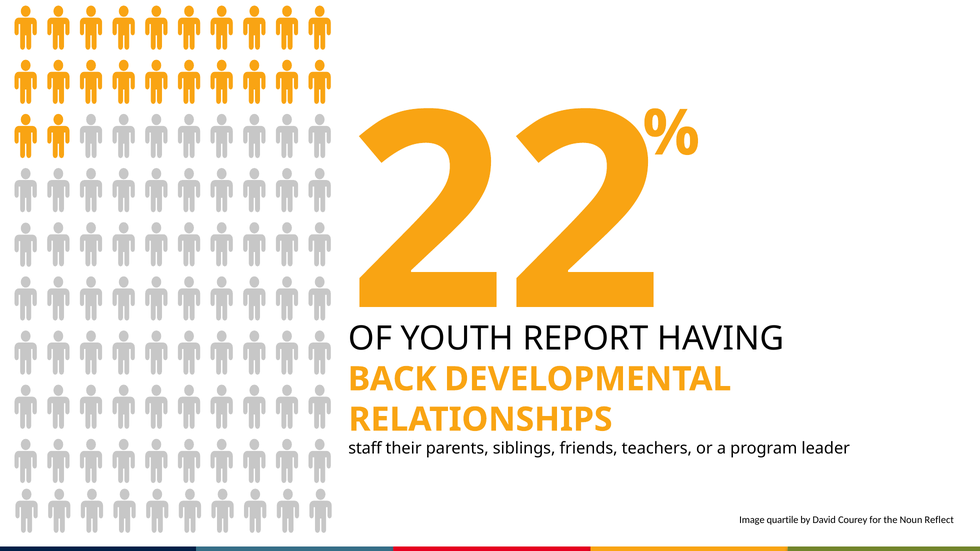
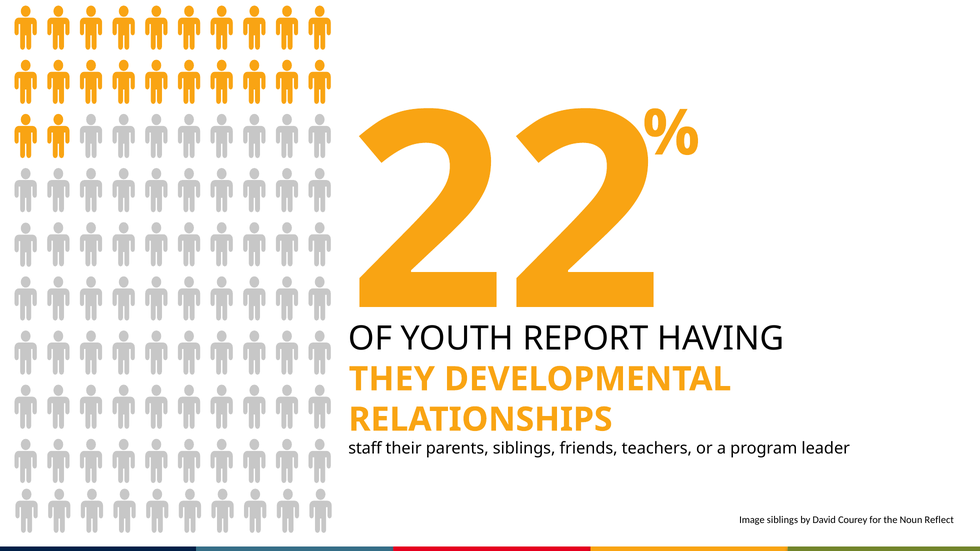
BACK: BACK -> THEY (392, 379)
Image quartile: quartile -> siblings (782, 520)
